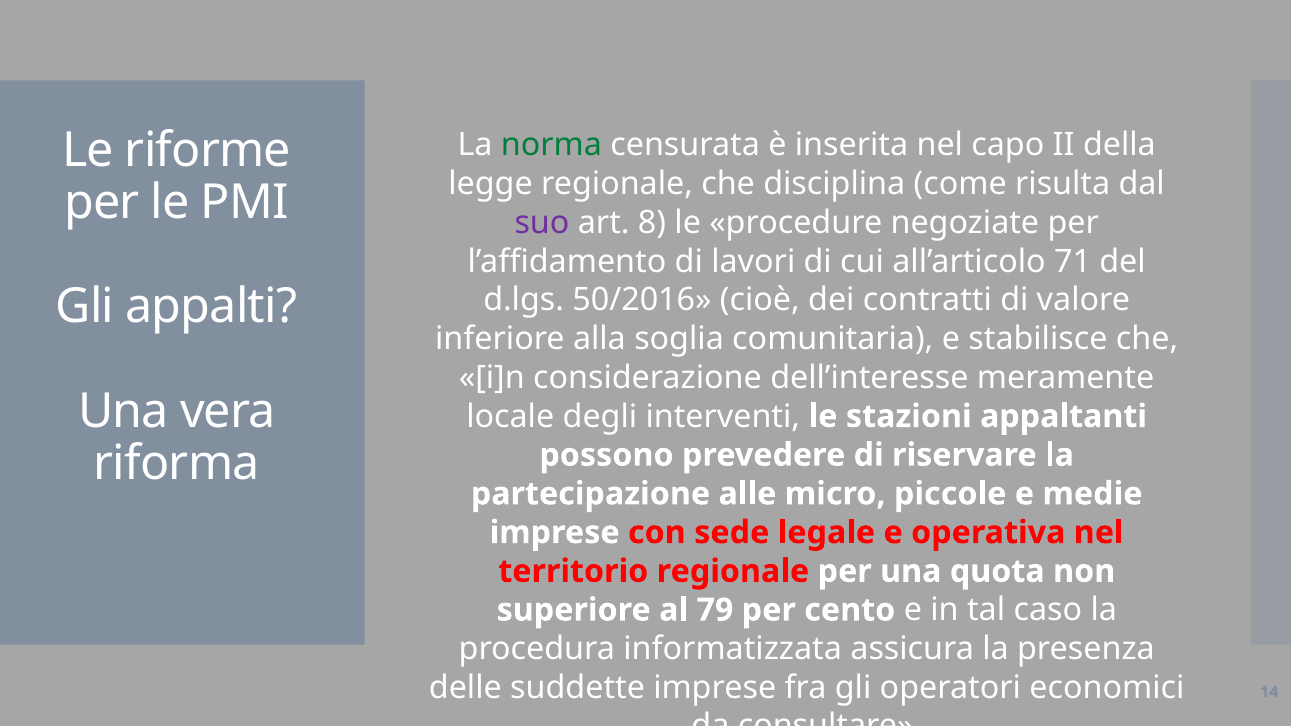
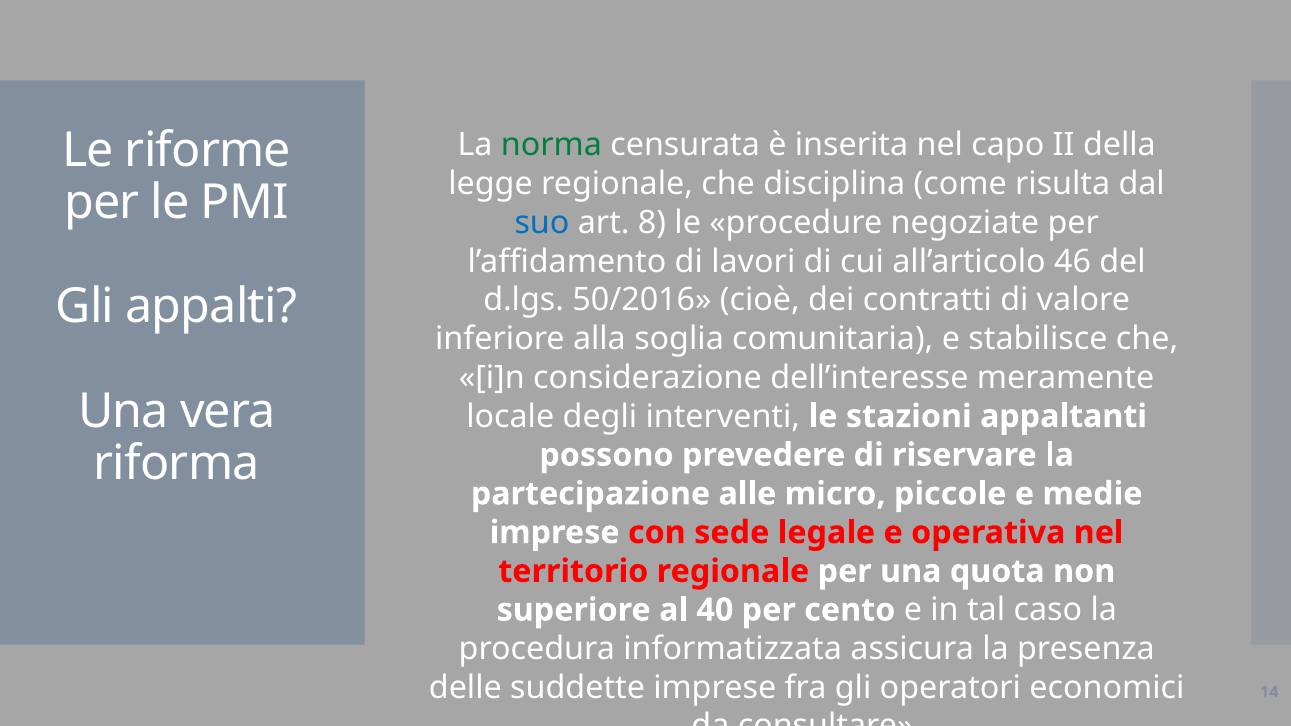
suo colour: purple -> blue (542, 223)
71: 71 -> 46 (1073, 262)
79: 79 -> 40 (715, 610)
